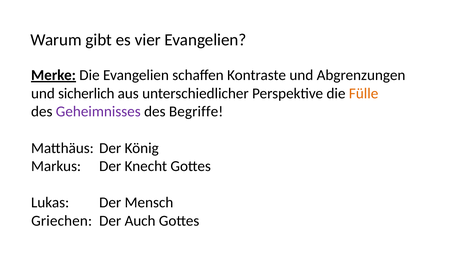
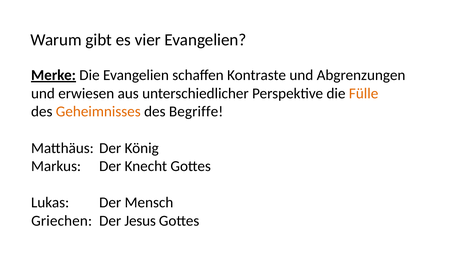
sicherlich: sicherlich -> erwiesen (86, 93)
Geheimnisses colour: purple -> orange (98, 111)
Auch: Auch -> Jesus (140, 220)
